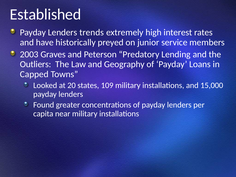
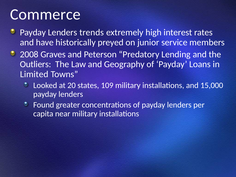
Established: Established -> Commerce (45, 14)
2003: 2003 -> 2008 (29, 54)
Capped: Capped -> Limited (34, 74)
